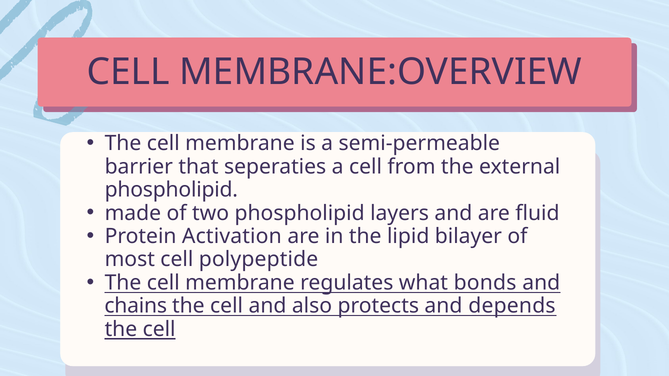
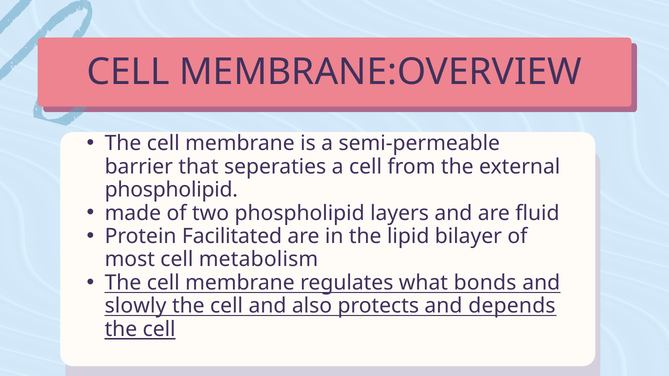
Activation: Activation -> Facilitated (232, 236)
polypeptide: polypeptide -> metabolism (258, 260)
chains: chains -> slowly (136, 306)
